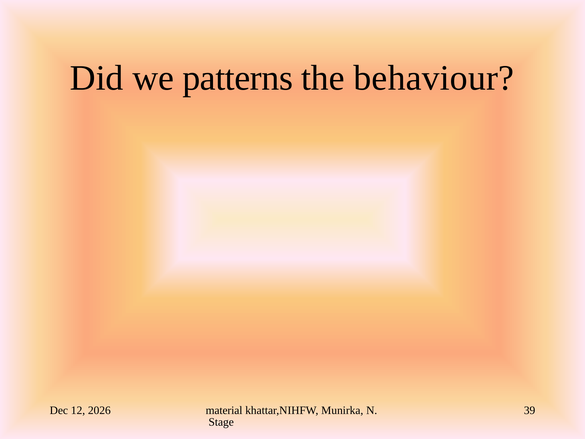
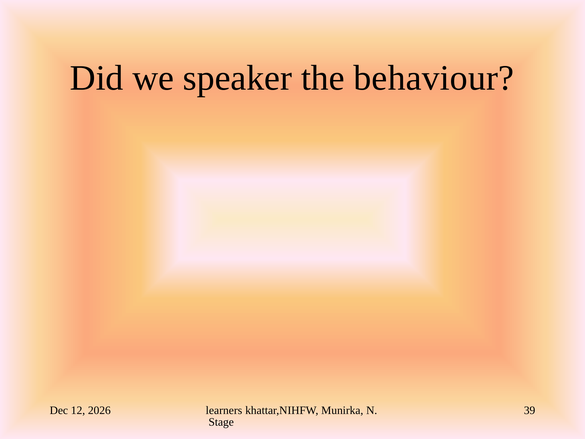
patterns: patterns -> speaker (238, 78)
material: material -> learners (224, 410)
